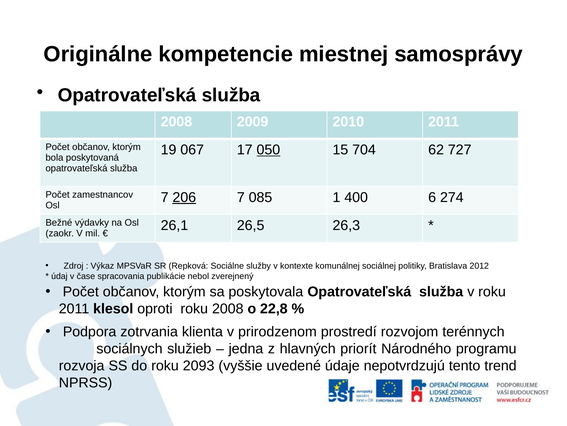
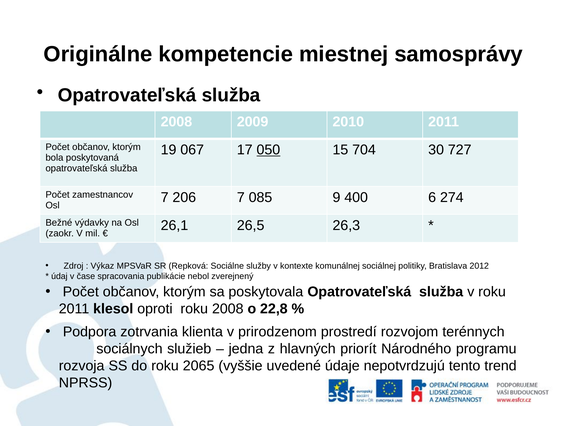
62: 62 -> 30 (436, 150)
206 underline: present -> none (184, 197)
1: 1 -> 9 (337, 197)
2093: 2093 -> 2065 (199, 365)
